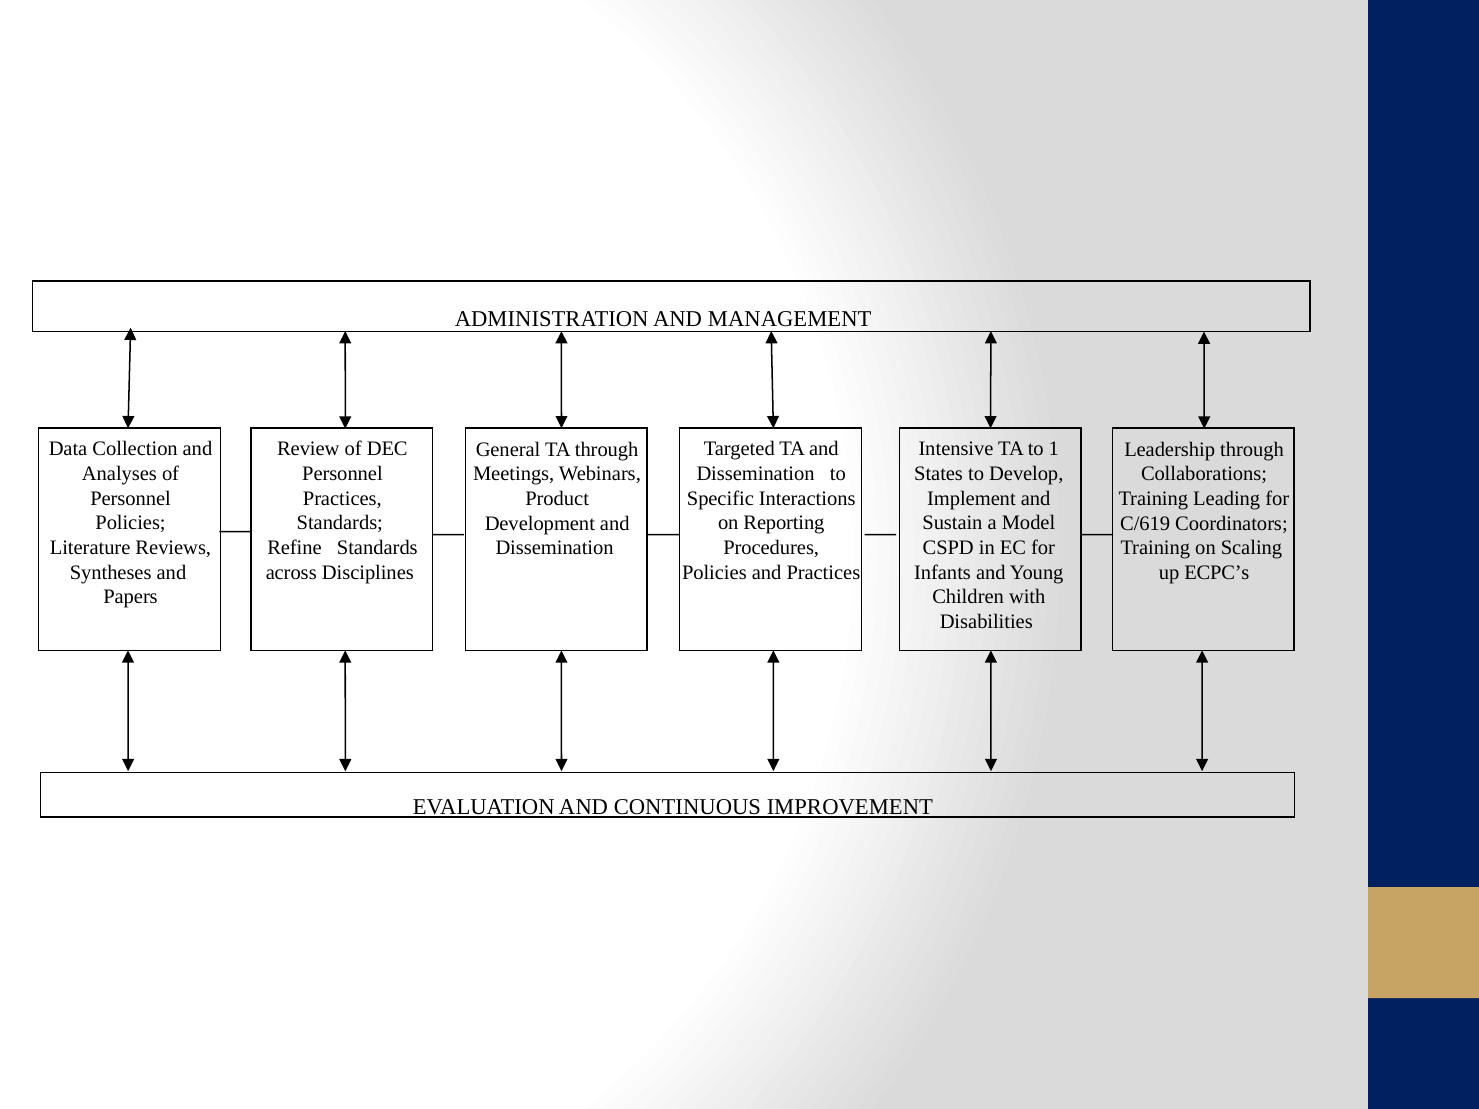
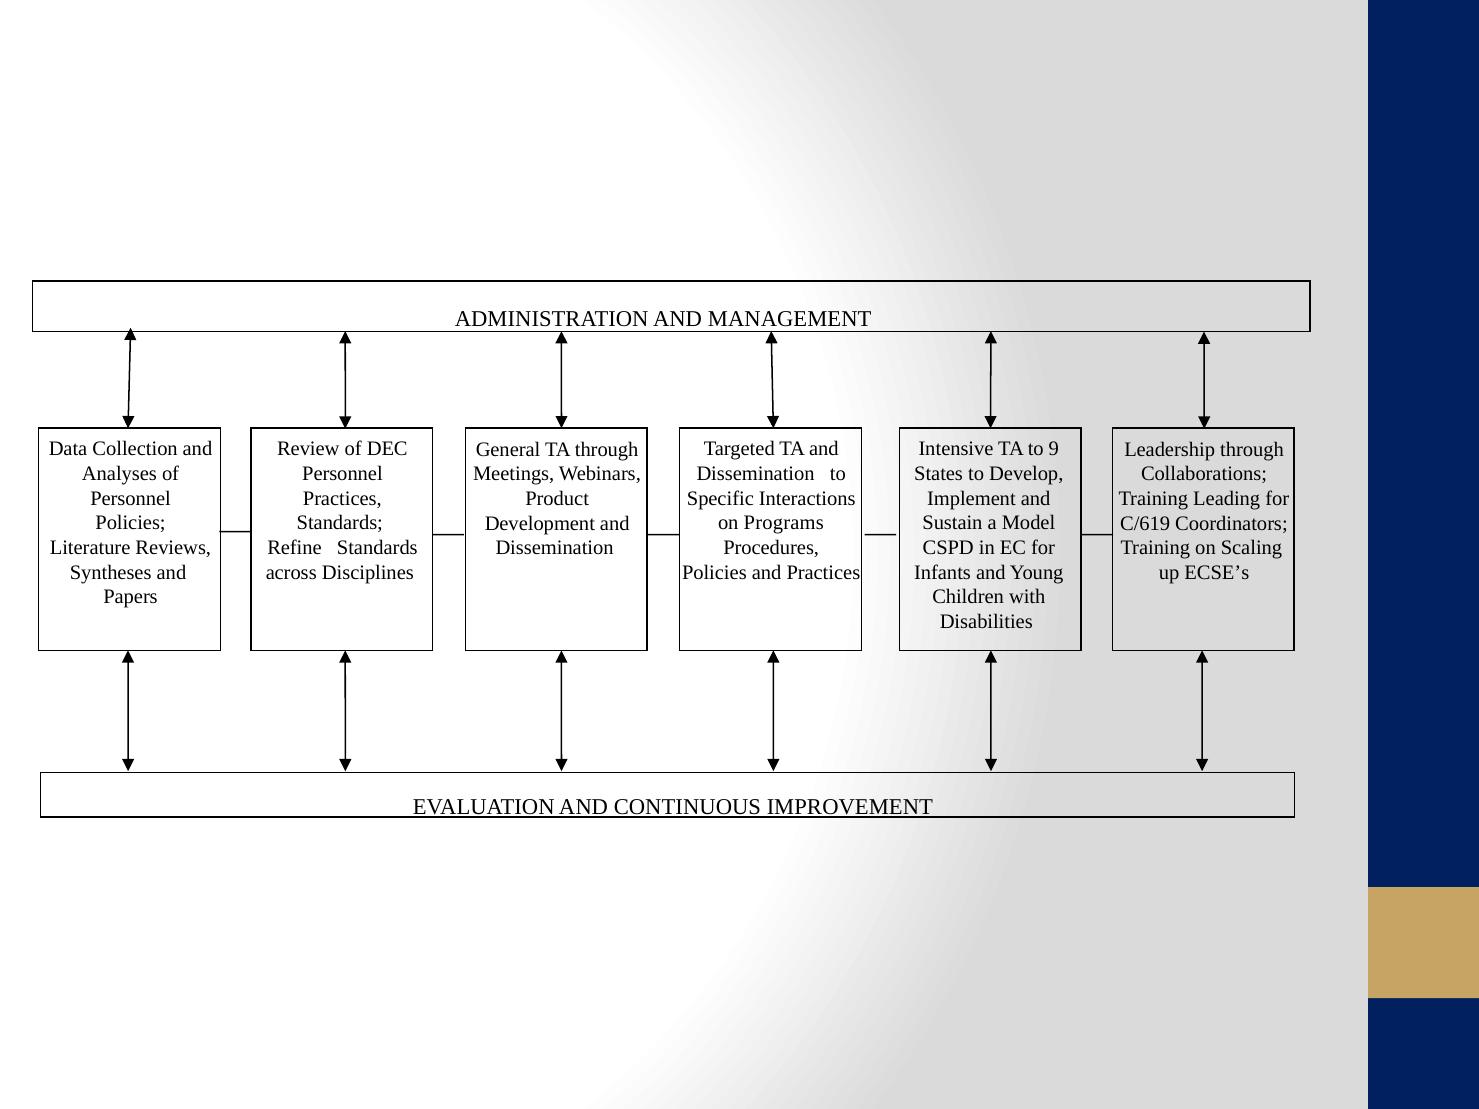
1: 1 -> 9 (1054, 449)
Reporting: Reporting -> Programs (784, 523)
ECPC’s: ECPC’s -> ECSE’s (1217, 573)
